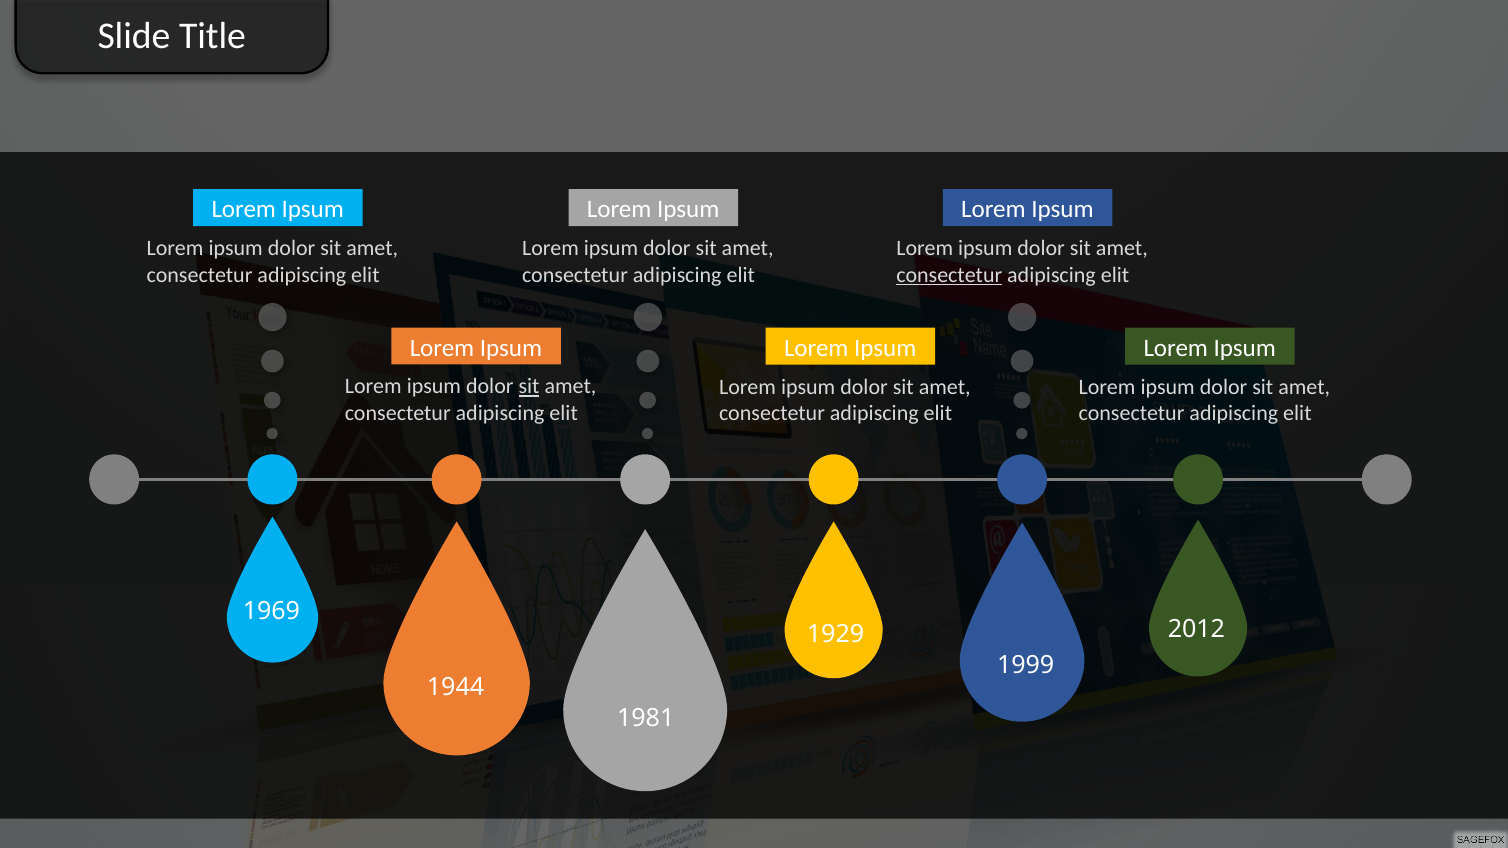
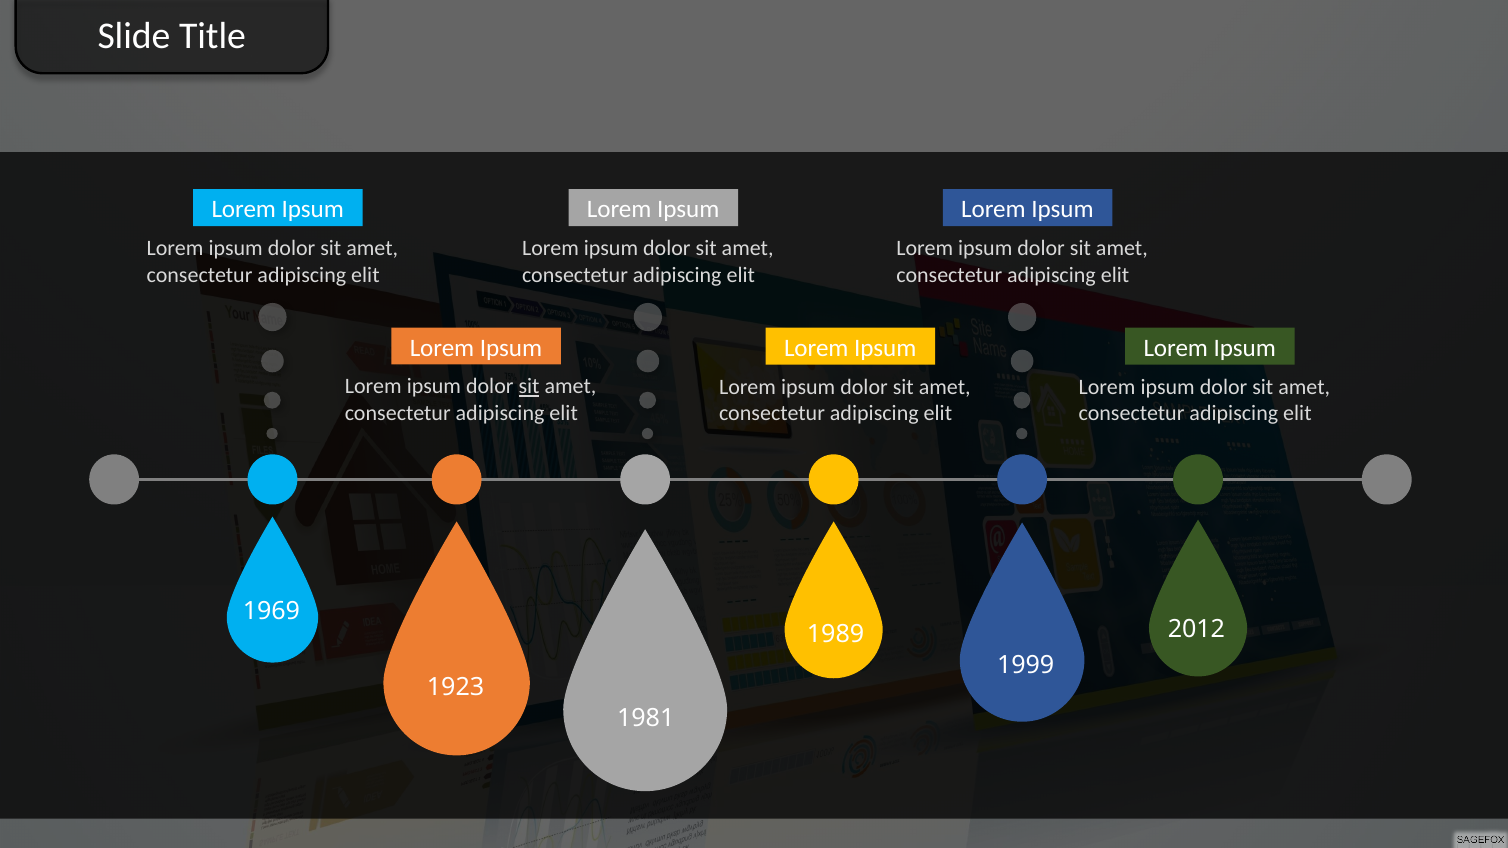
consectetur underline: present -> none (949, 275)
1929: 1929 -> 1989 (836, 634)
1944: 1944 -> 1923 (456, 687)
